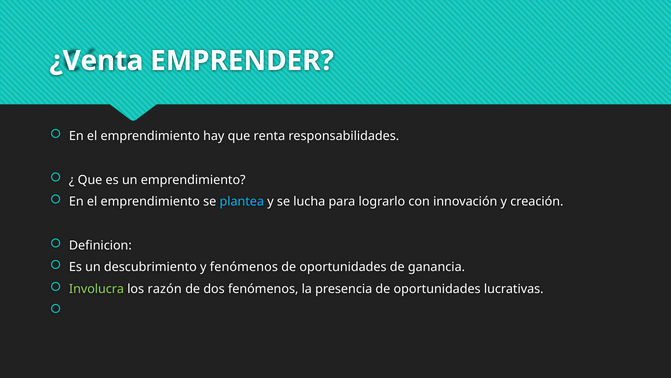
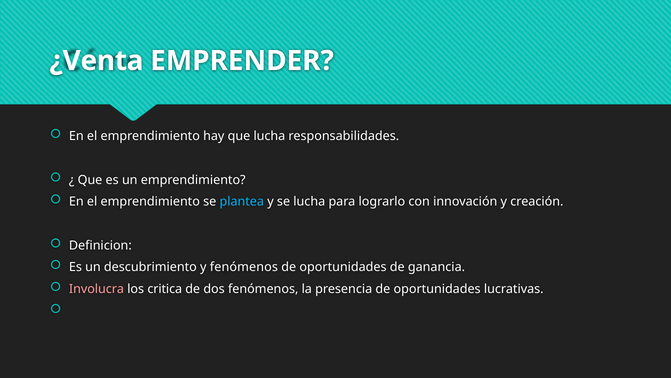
que renta: renta -> lucha (269, 136)
Involucra colour: light green -> pink (96, 289)
razón: razón -> critica (165, 289)
